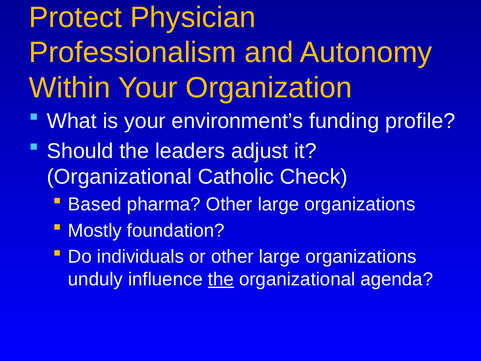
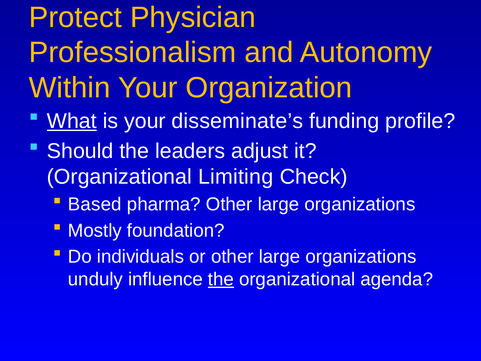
What underline: none -> present (72, 121)
environment’s: environment’s -> disseminate’s (237, 121)
Catholic: Catholic -> Limiting (236, 177)
